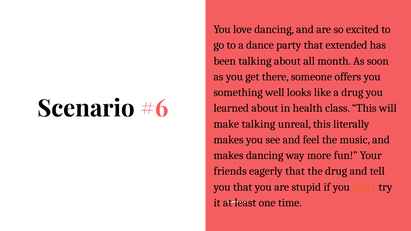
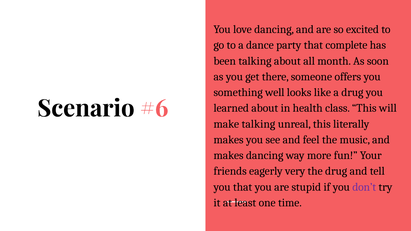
extended: extended -> complete (346, 45)
eagerly that: that -> very (295, 171)
don’t colour: orange -> purple (364, 187)
